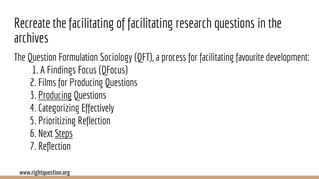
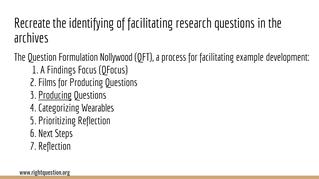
the facilitating: facilitating -> identifying (92, 23)
Sociology: Sociology -> Nollywood (116, 57)
favourite: favourite -> example (250, 57)
Effectively: Effectively -> Wearables (98, 108)
Steps underline: present -> none (64, 134)
